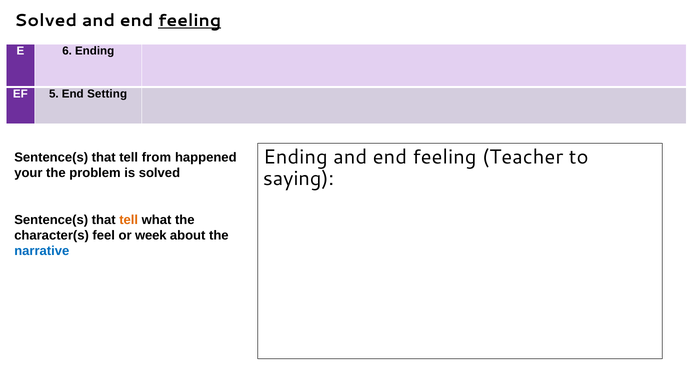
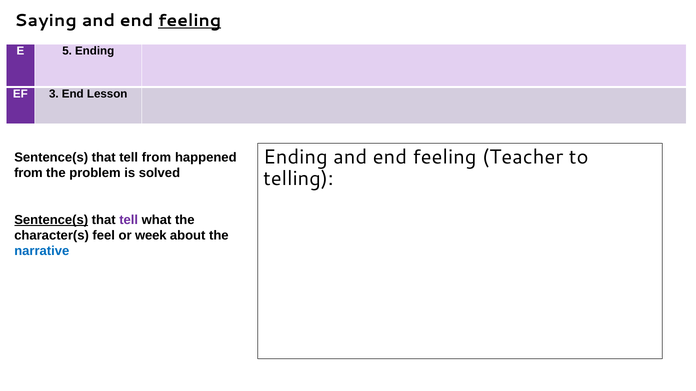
Solved: Solved -> Saying (46, 20)
6: 6 -> 5 (67, 51)
5: 5 -> 3 (54, 94)
Setting: Setting -> Lesson (107, 94)
your: your -> from (28, 173)
saying: saying -> telling (298, 179)
Sentence(s underline: none -> present (51, 220)
tell colour: orange -> purple (129, 220)
